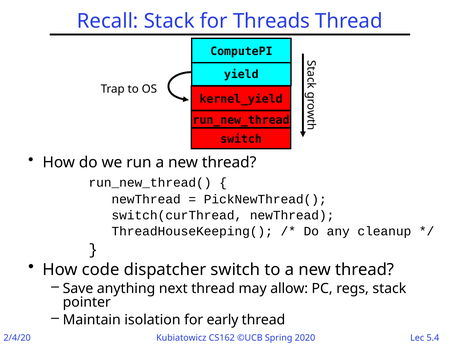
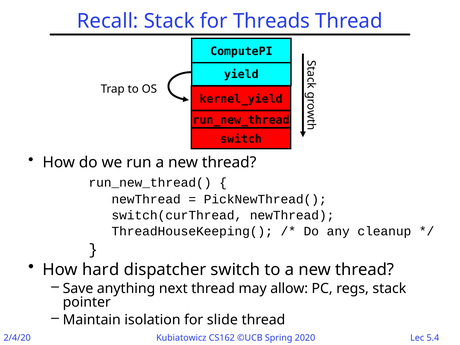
code: code -> hard (101, 270)
early: early -> slide (222, 320)
